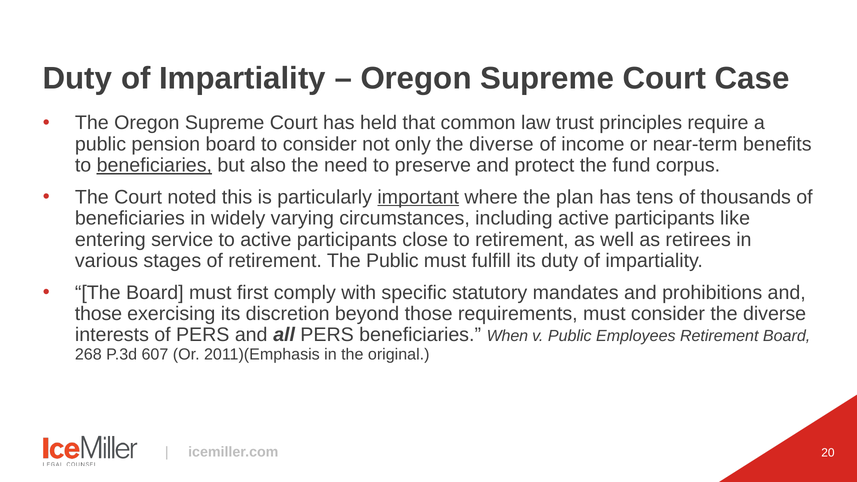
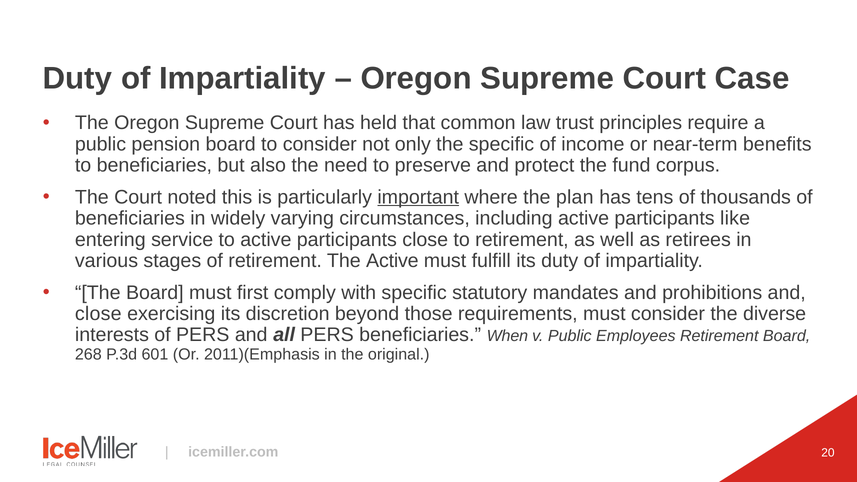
only the diverse: diverse -> specific (501, 144)
beneficiaries underline: present -> none (154, 165)
The Public: Public -> Active (392, 261)
those: those -> close (98, 314)
607: 607 -> 601 (155, 354)
